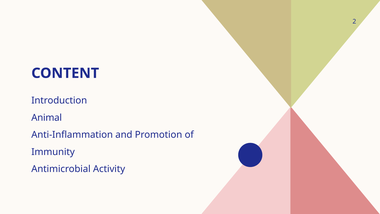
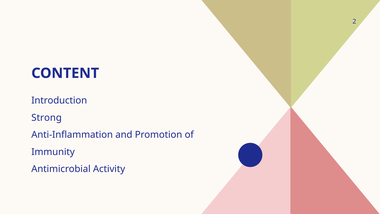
Animal: Animal -> Strong (47, 118)
